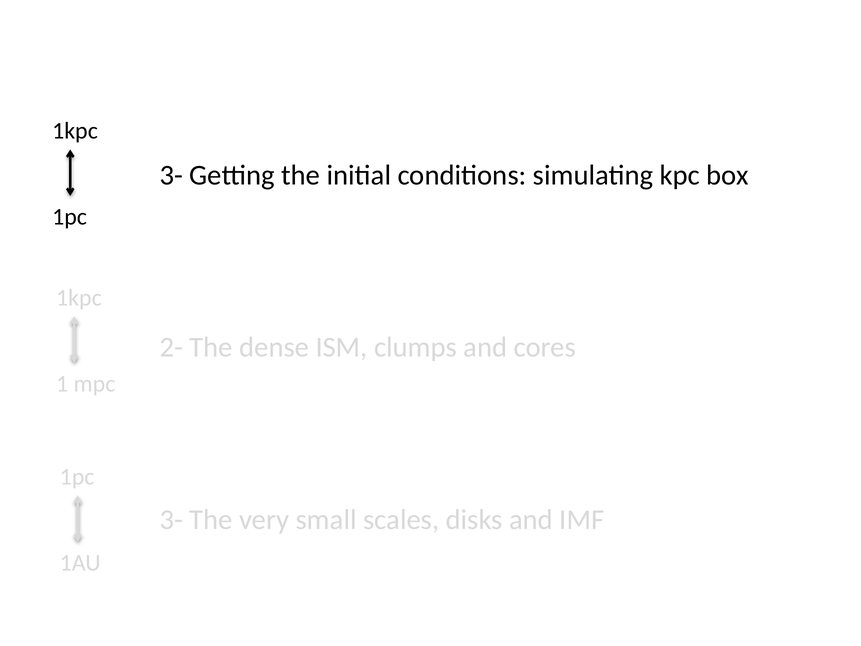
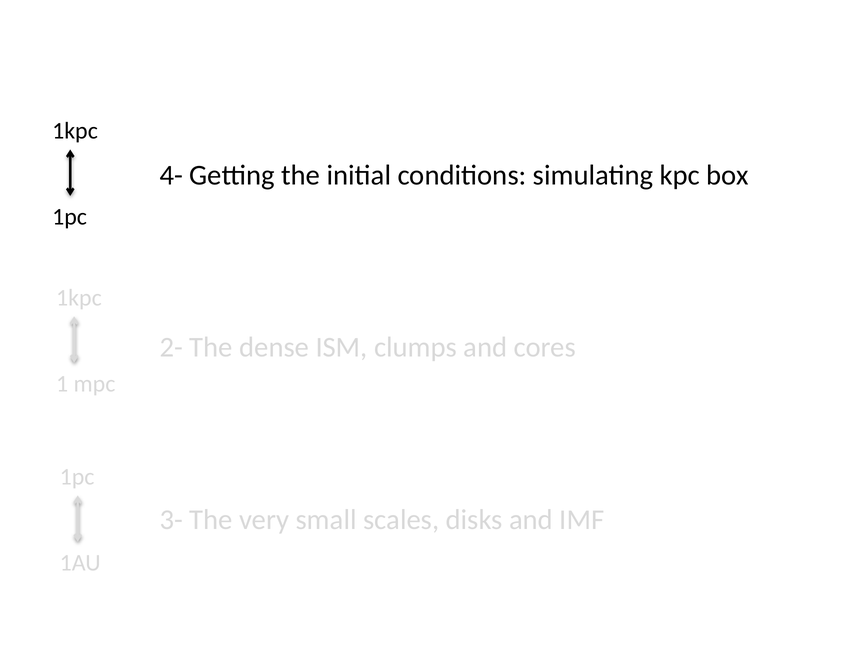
3-: 3- -> 4- (171, 175)
